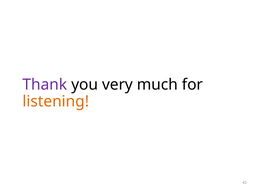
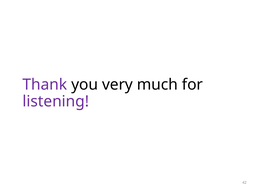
listening colour: orange -> purple (56, 101)
